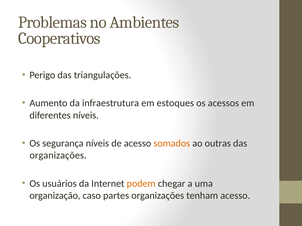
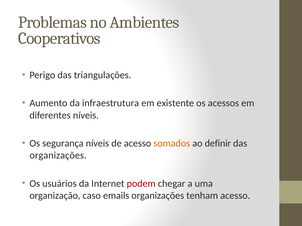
estoques: estoques -> existente (175, 103)
outras: outras -> definir (218, 144)
podem colour: orange -> red (141, 184)
partes: partes -> emails (116, 196)
